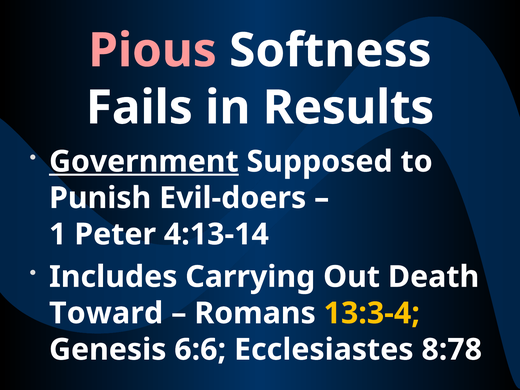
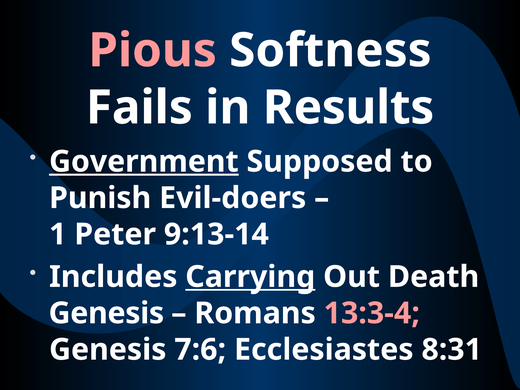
4:13-14: 4:13-14 -> 9:13-14 (216, 234)
Carrying underline: none -> present (250, 277)
Toward: Toward -> Genesis (106, 313)
13:3-4 colour: yellow -> pink (372, 313)
6:6: 6:6 -> 7:6 (200, 350)
8:78: 8:78 -> 8:31 (452, 350)
